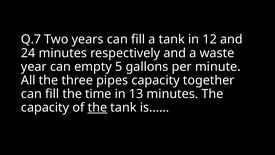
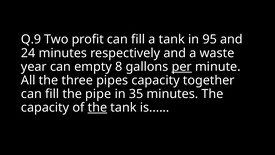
Q.7: Q.7 -> Q.9 (31, 39)
years: years -> profit (88, 39)
12: 12 -> 95 (210, 39)
5: 5 -> 8 (119, 67)
per underline: none -> present (182, 67)
time: time -> pipe (98, 94)
13: 13 -> 35 (136, 94)
